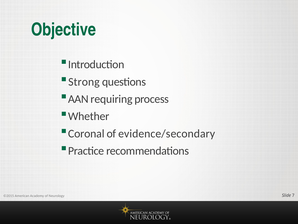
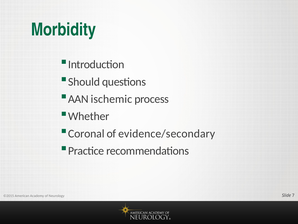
Objective: Objective -> Morbidity (64, 30)
Strong: Strong -> Should (84, 82)
requiring: requiring -> ischemic (111, 99)
